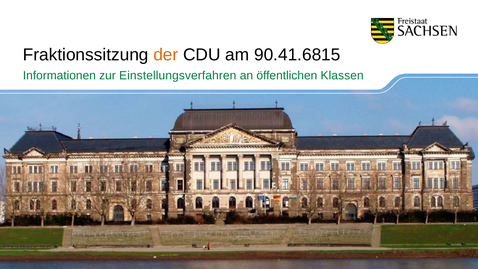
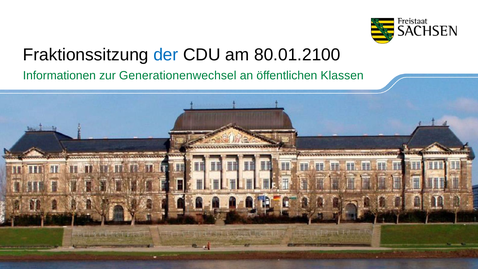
der colour: orange -> blue (166, 55)
90.41.6815: 90.41.6815 -> 80.01.2100 (297, 55)
Einstellungsverfahren: Einstellungsverfahren -> Generationenwechsel (178, 75)
